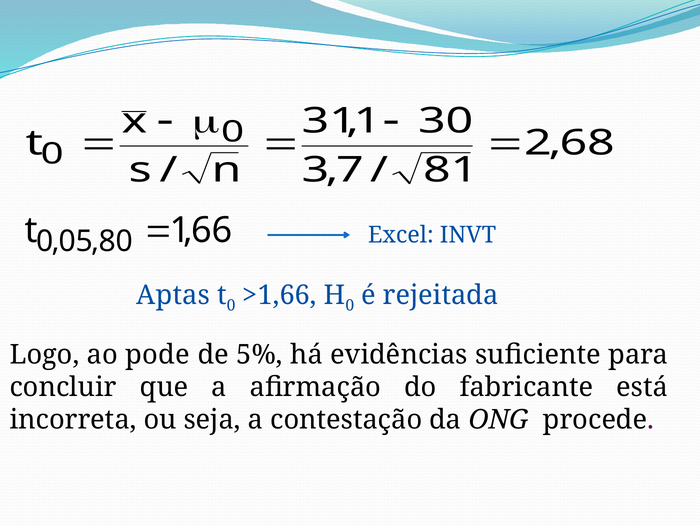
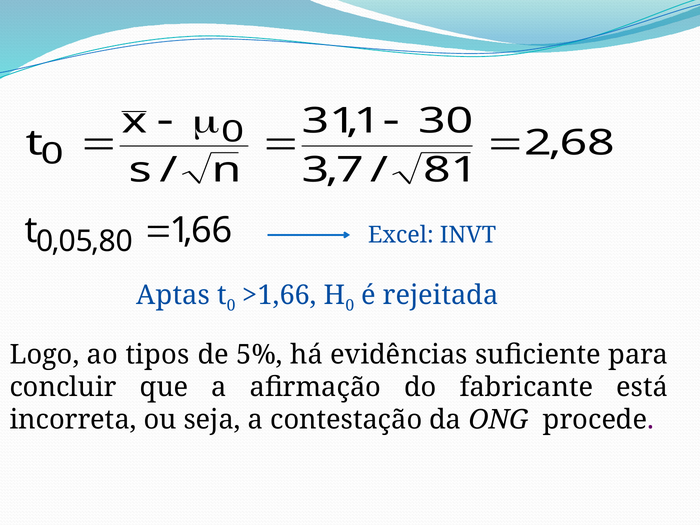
pode: pode -> tipos (158, 355)
